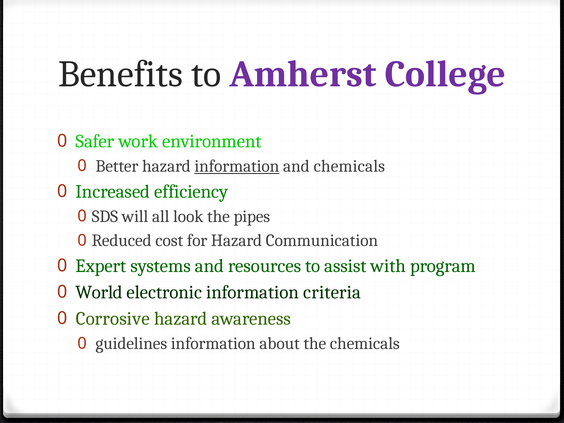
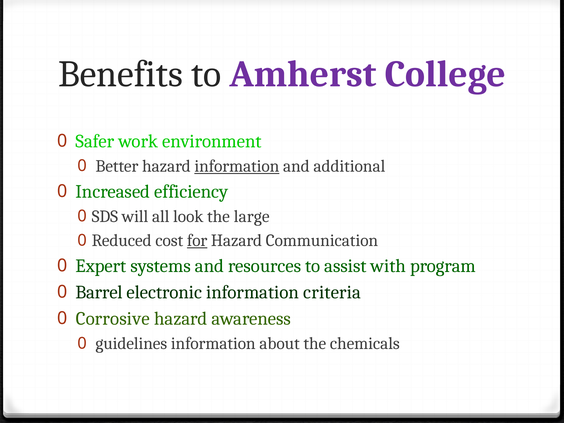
and chemicals: chemicals -> additional (349, 166)
pipes: pipes -> large (252, 216)
for underline: none -> present (197, 241)
World: World -> Barrel (99, 292)
